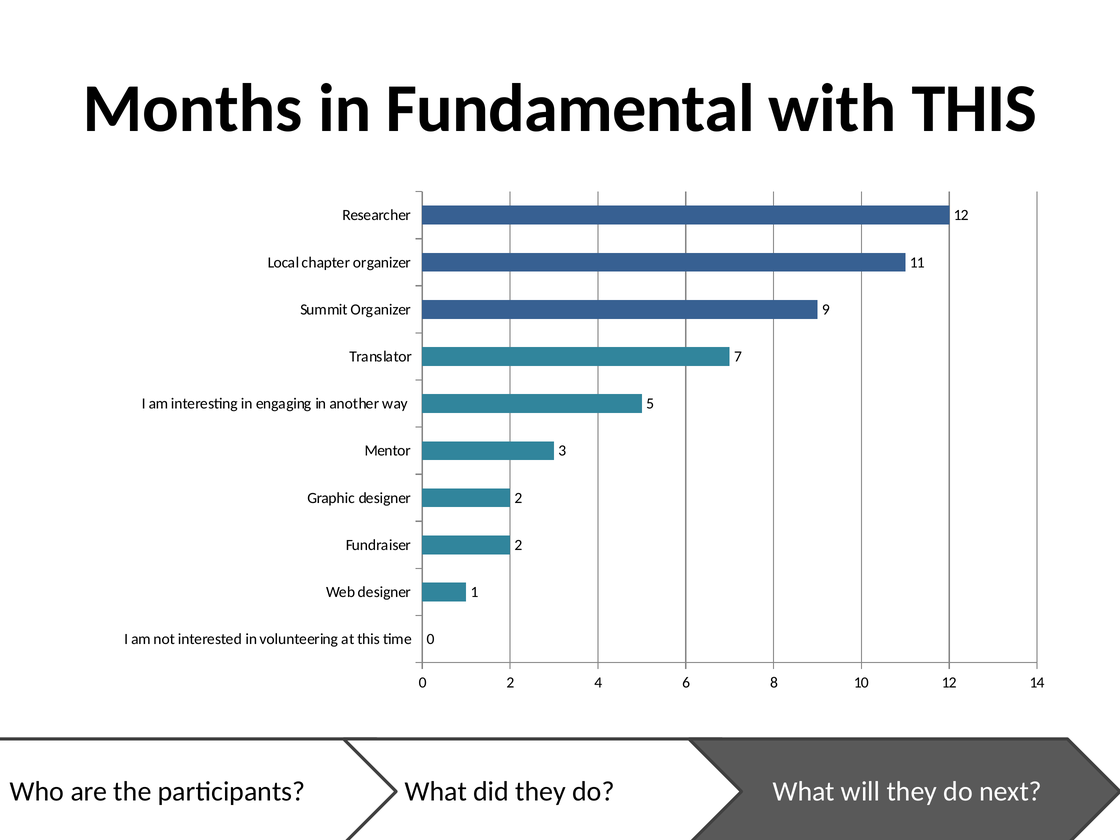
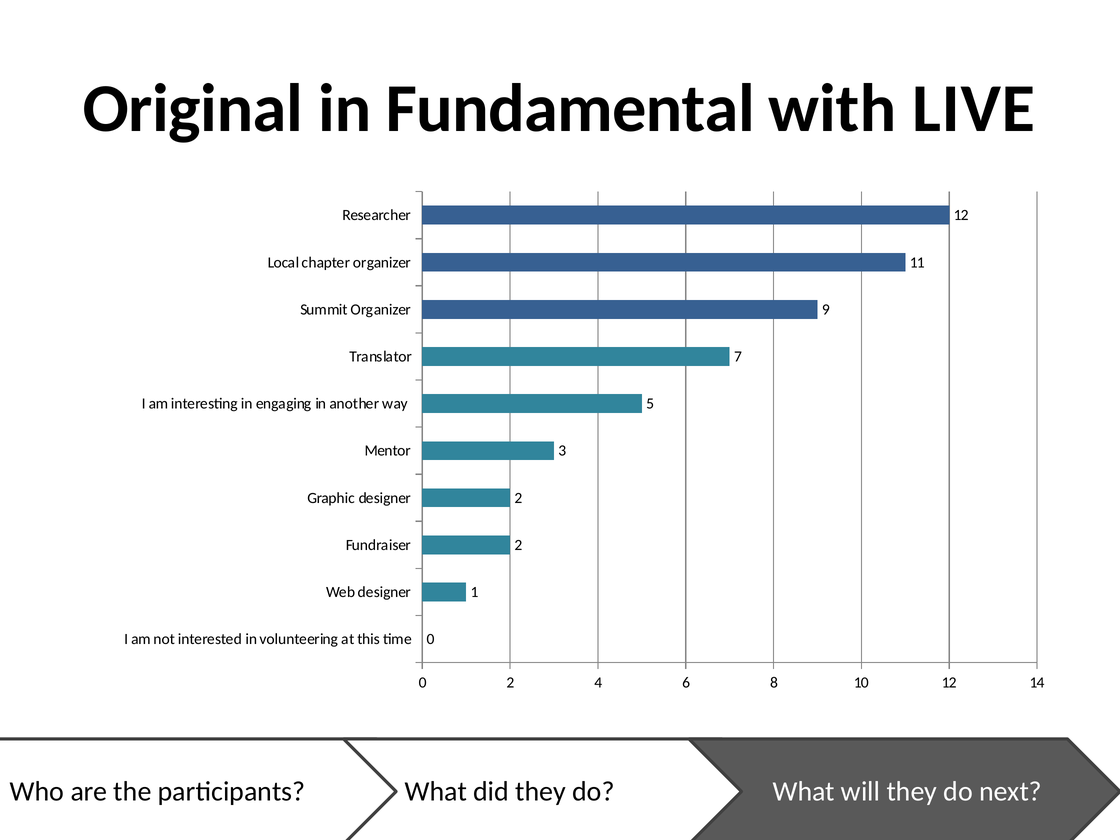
Months: Months -> Original (193, 108)
with THIS: THIS -> LIVE (974, 108)
